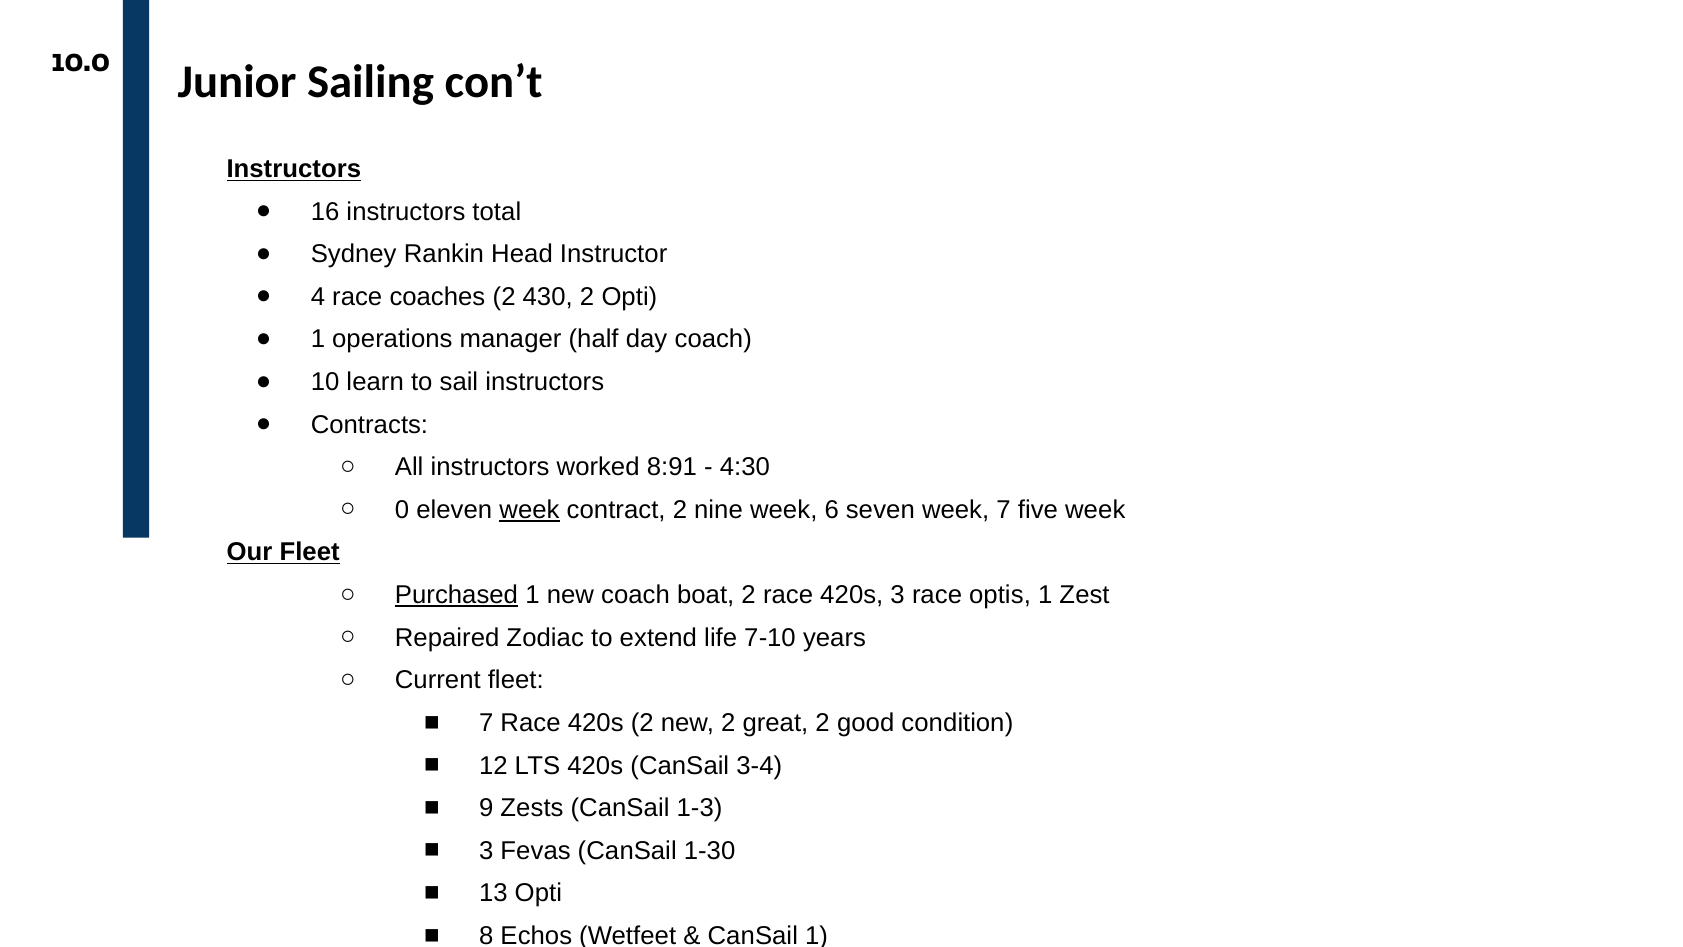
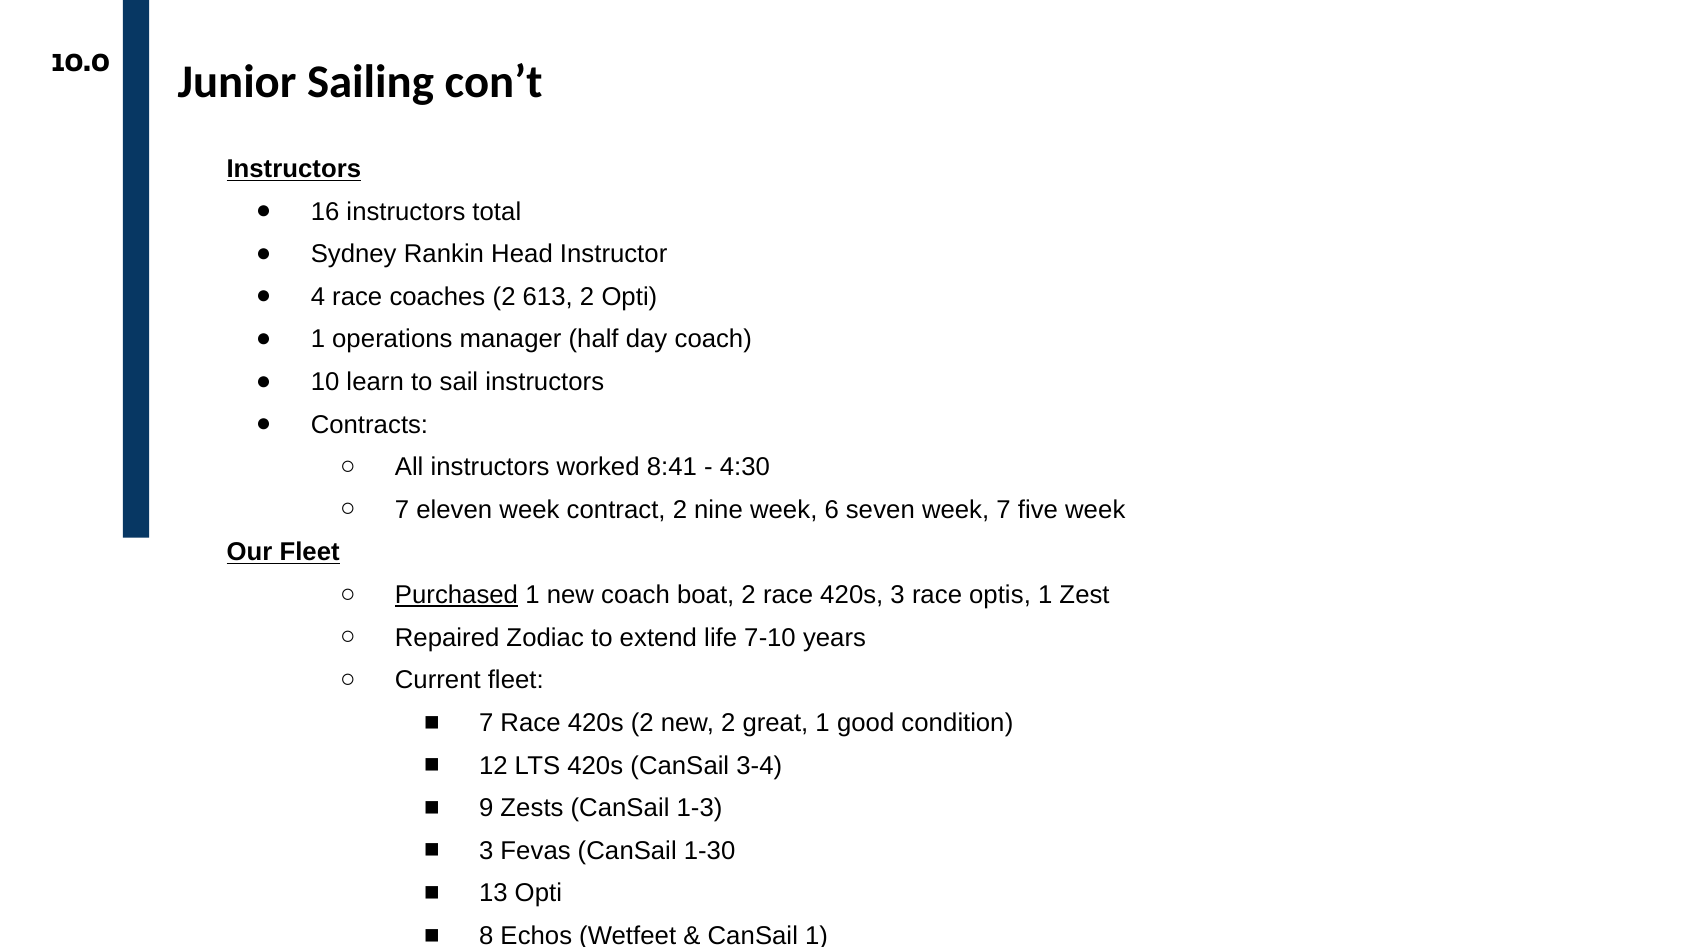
430: 430 -> 613 (548, 297)
8:91: 8:91 -> 8:41 (672, 467)
0: 0 -> 7 (402, 510)
week underline: present -> none (529, 510)
great 2: 2 -> 1 (823, 723)
